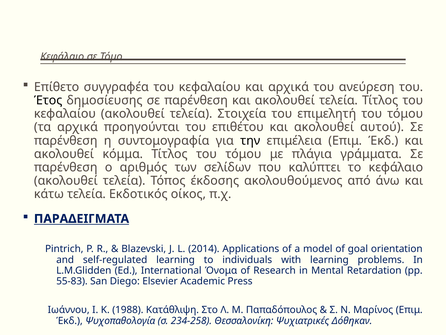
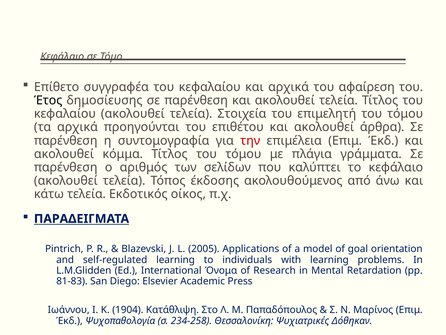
ανεύρεση: ανεύρεση -> αφαίρεση (367, 87)
αυτού: αυτού -> άρθρα (382, 127)
την colour: black -> red (250, 140)
2014: 2014 -> 2005 (204, 249)
55-83: 55-83 -> 81-83 (72, 281)
1988: 1988 -> 1904 (128, 310)
